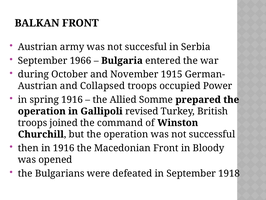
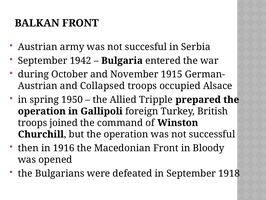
1966: 1966 -> 1942 (81, 60)
Power: Power -> Alsace (218, 86)
spring 1916: 1916 -> 1950 (72, 99)
Somme: Somme -> Tripple (156, 99)
revised: revised -> foreign (142, 111)
